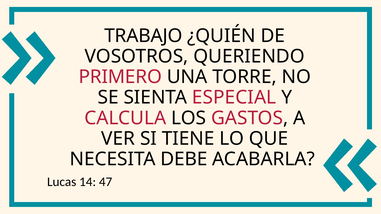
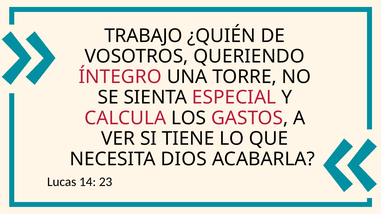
PRIMERO: PRIMERO -> ÍNTEGRO (120, 77)
DEBE: DEBE -> DIOS (184, 159)
47: 47 -> 23 (106, 182)
